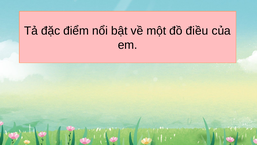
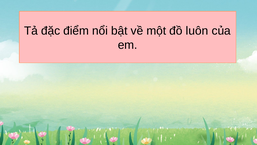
điều: điều -> luôn (197, 31)
